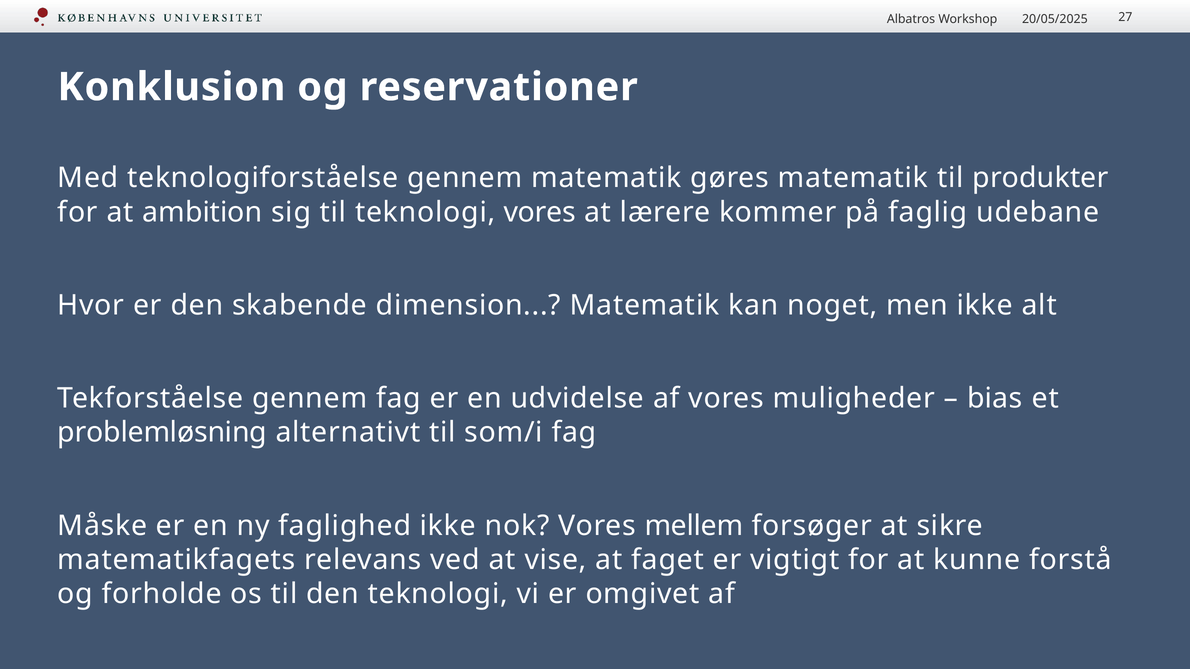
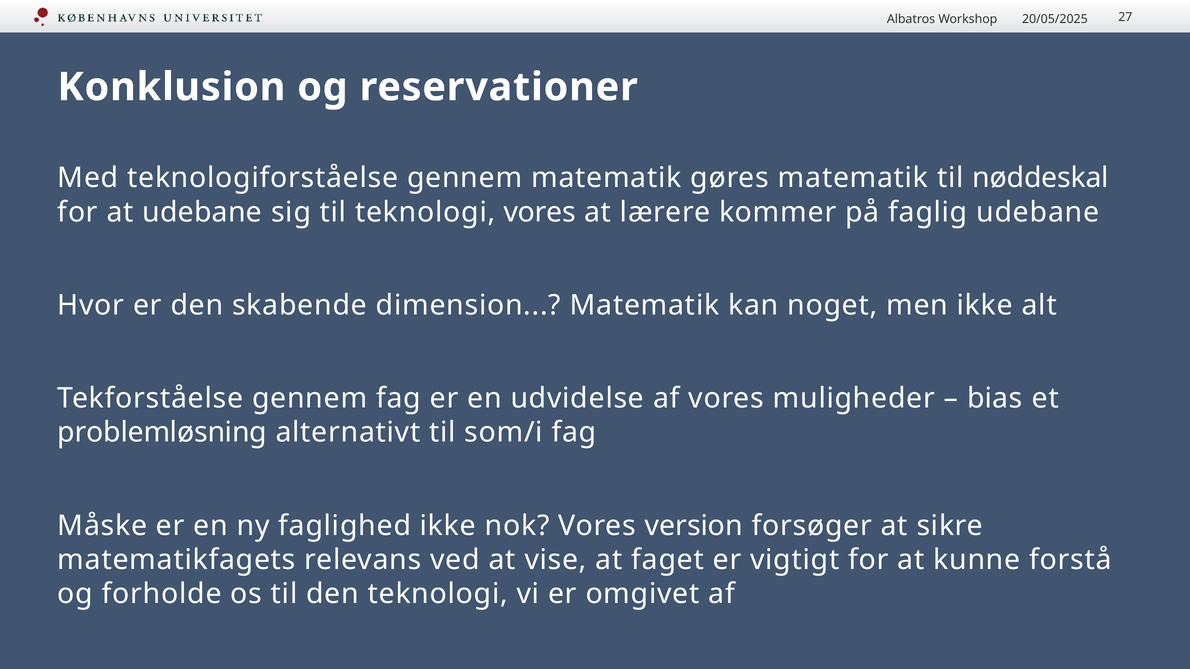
produkter: produkter -> nøddeskal (1041, 178)
at ambition: ambition -> udebane (202, 212)
mellem: mellem -> version (694, 526)
